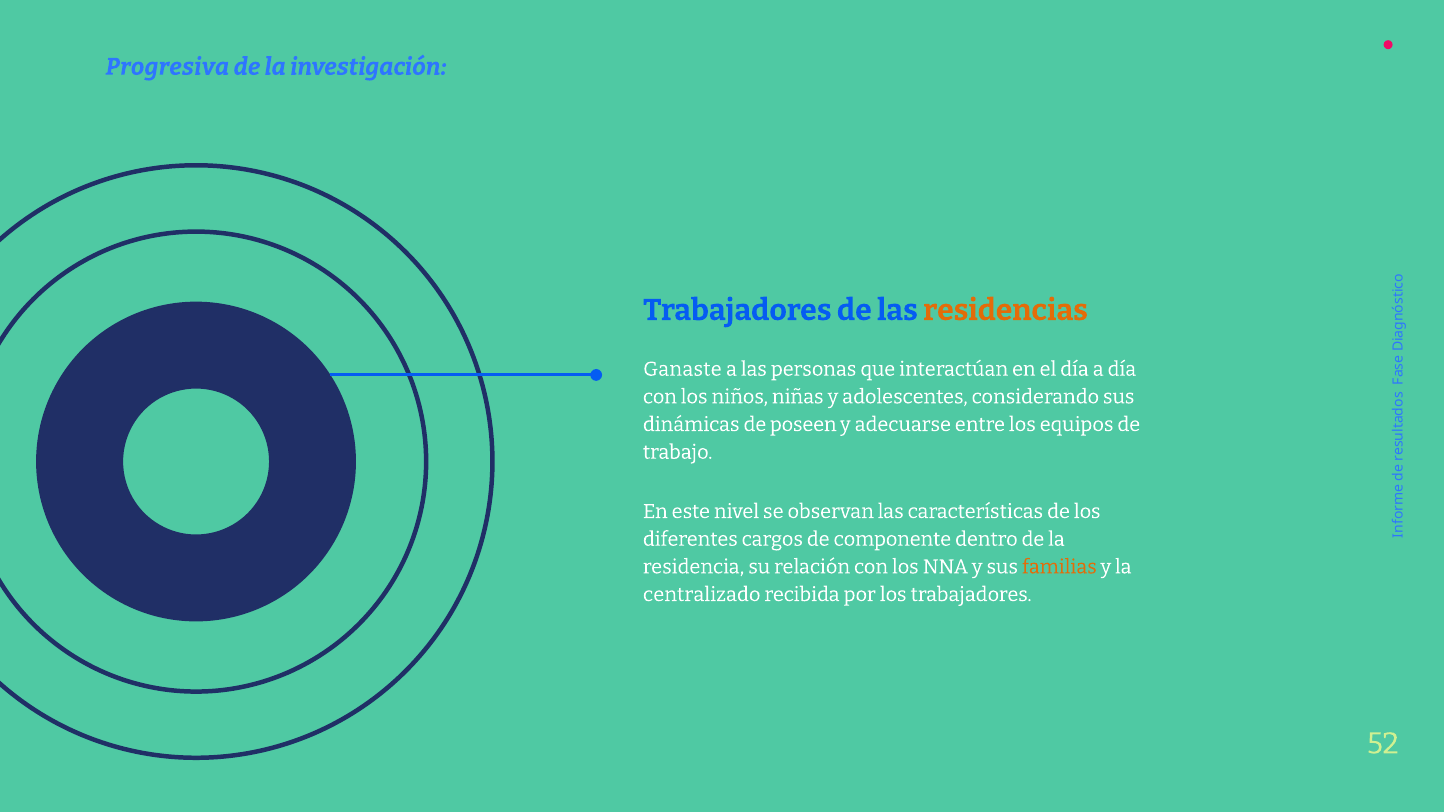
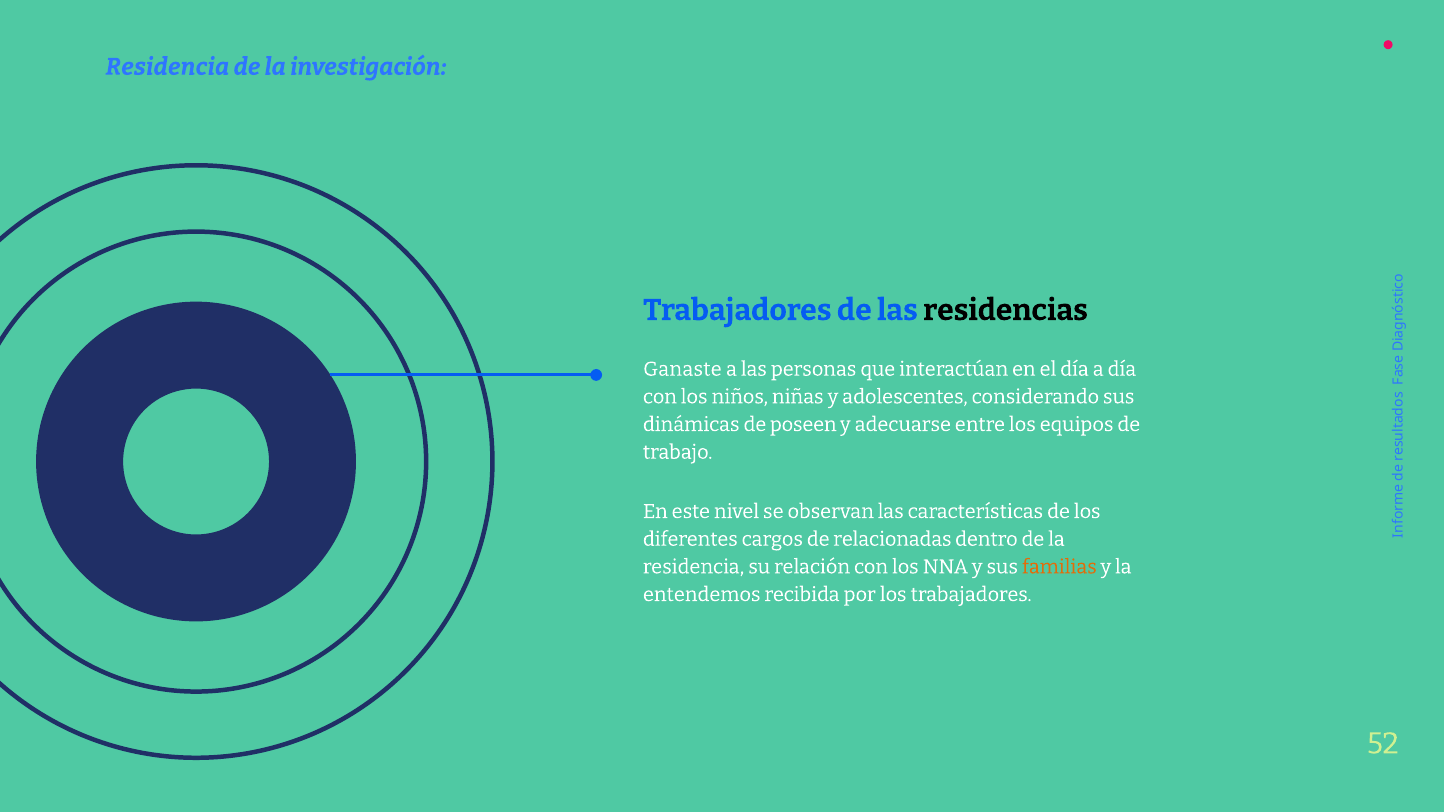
Progresiva: Progresiva -> Residencia (167, 67)
residencias colour: orange -> black (1006, 310)
componente: componente -> relacionadas (892, 539)
centralizado: centralizado -> entendemos (702, 595)
